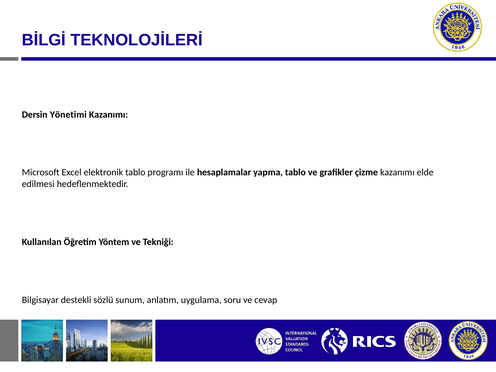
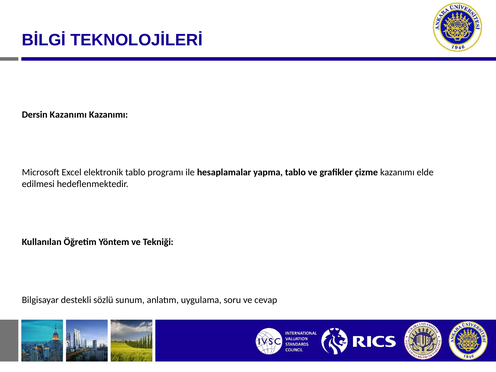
Dersin Yönetimi: Yönetimi -> Kazanımı (68, 115)
